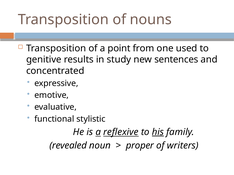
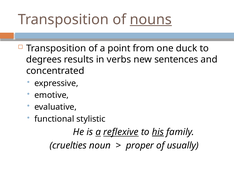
nouns underline: none -> present (151, 20)
used: used -> duck (187, 48)
genitive: genitive -> degrees (44, 60)
study: study -> verbs (119, 60)
revealed: revealed -> cruelties (68, 146)
writers: writers -> usually (183, 146)
